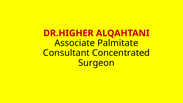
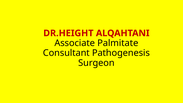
DR.HIGHER: DR.HIGHER -> DR.HEIGHT (68, 33)
Concentrated: Concentrated -> Pathogenesis (121, 53)
